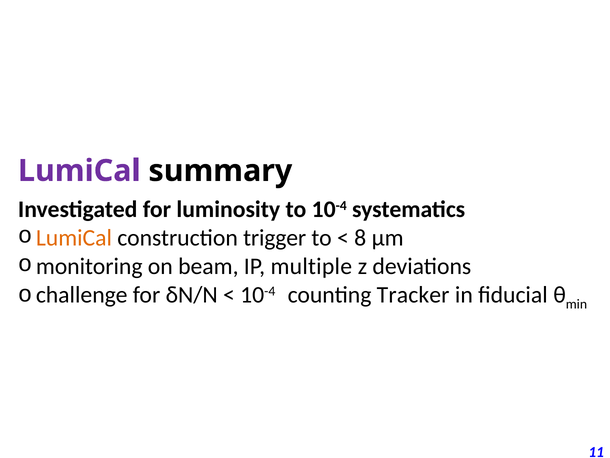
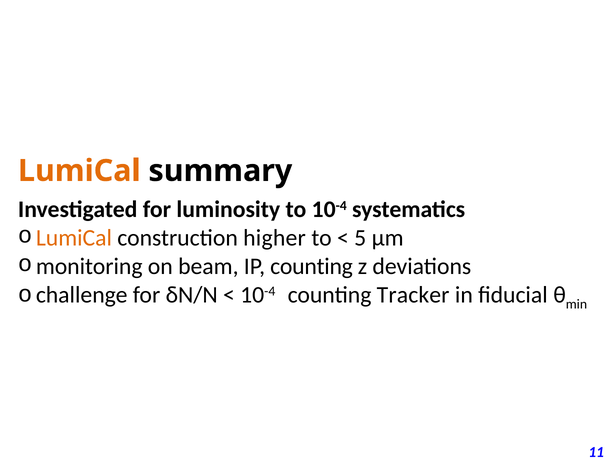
LumiCal colour: purple -> orange (79, 171)
trigger: trigger -> higher (275, 238)
8: 8 -> 5 (360, 238)
IP multiple: multiple -> counting (312, 266)
